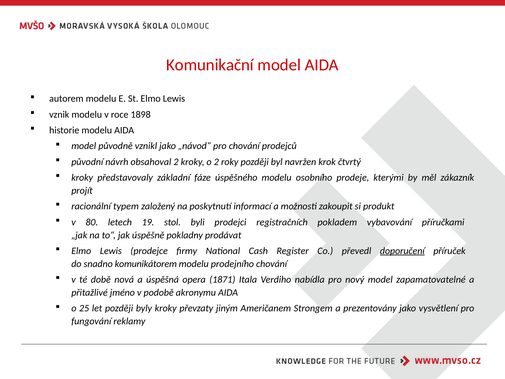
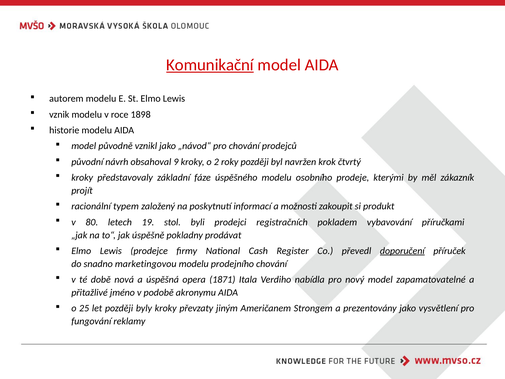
Komunikační underline: none -> present (210, 65)
obsahoval 2: 2 -> 9 (176, 162)
komunikátorem: komunikátorem -> marketingovou (146, 264)
